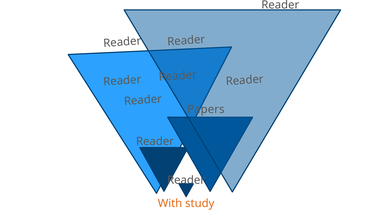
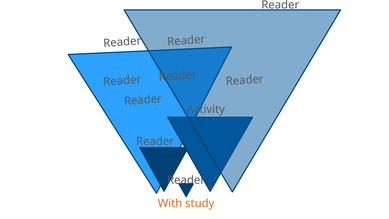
Papers: Papers -> Activity (206, 109)
